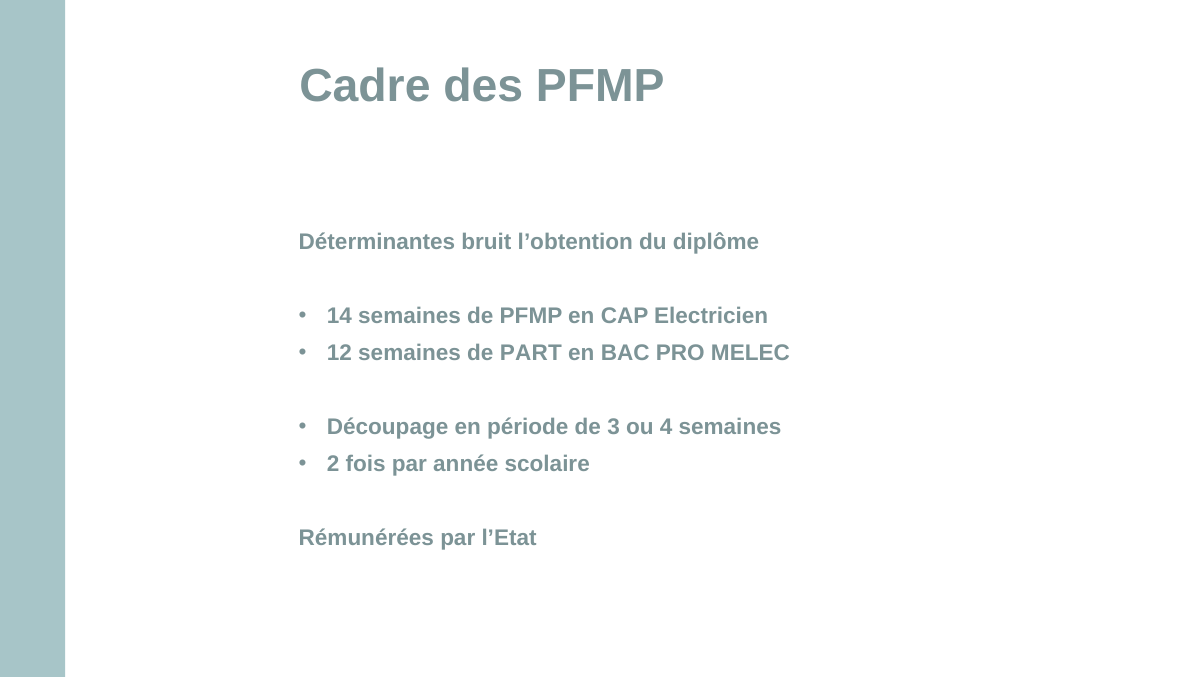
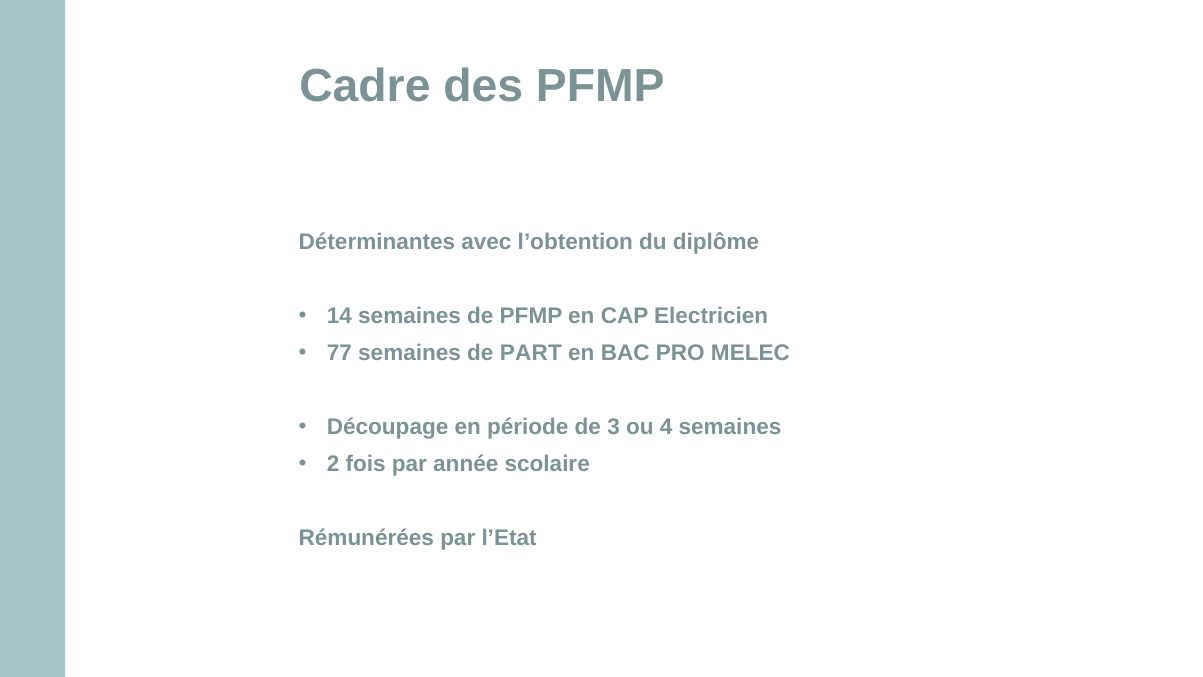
bruit: bruit -> avec (486, 242)
12: 12 -> 77 (339, 353)
